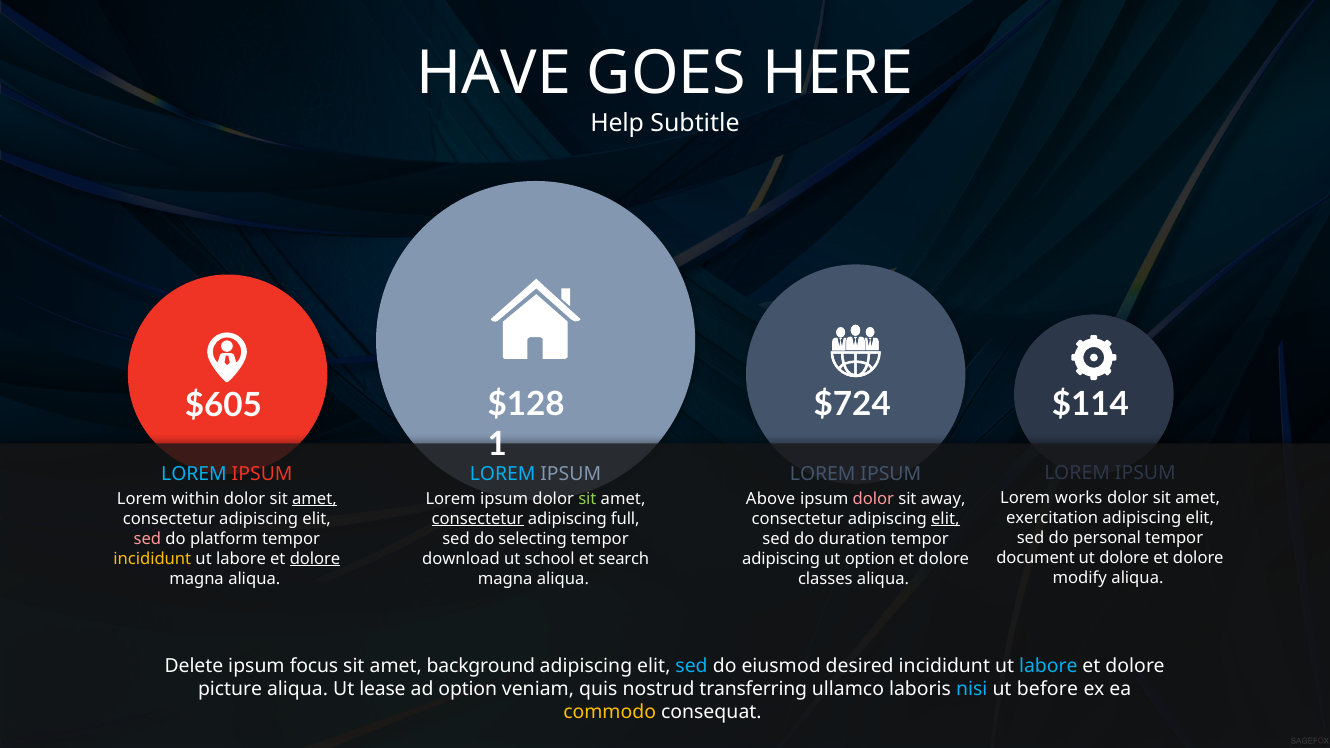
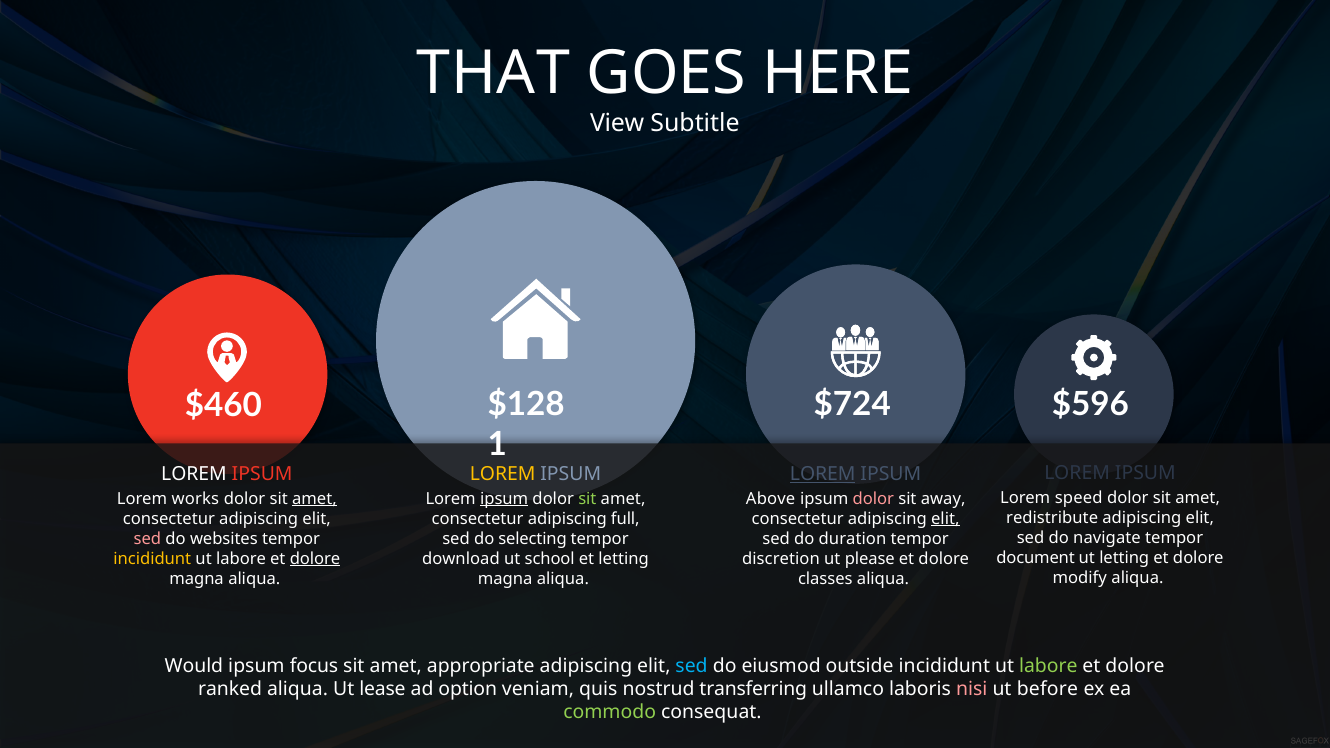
HAVE: HAVE -> THAT (494, 74)
Help: Help -> View (617, 123)
$114: $114 -> $596 (1090, 404)
$605: $605 -> $460 (223, 406)
LOREM colour: light blue -> white (194, 474)
LOREM colour: light blue -> yellow (503, 474)
LOREM underline: none -> present (823, 474)
works: works -> speed (1079, 498)
within: within -> works (195, 499)
ipsum underline: none -> present (504, 499)
exercitation: exercitation -> redistribute (1052, 518)
consectetur underline: present -> none (478, 519)
personal: personal -> navigate (1107, 538)
platform: platform -> websites (224, 539)
ut dolore: dolore -> letting (1124, 558)
et search: search -> letting (624, 559)
adipiscing: adipiscing -> discretion (781, 559)
ut option: option -> please (870, 559)
Delete: Delete -> Would (194, 666)
background: background -> appropriate (481, 666)
desired: desired -> outside (860, 666)
labore colour: light blue -> light green (1048, 666)
picture: picture -> ranked (230, 689)
nisi colour: light blue -> pink (972, 689)
commodo colour: yellow -> light green (610, 712)
